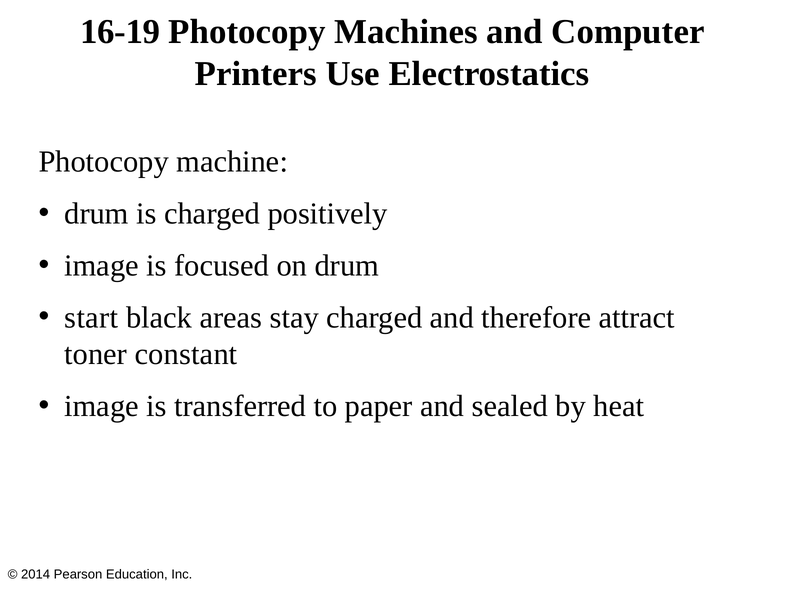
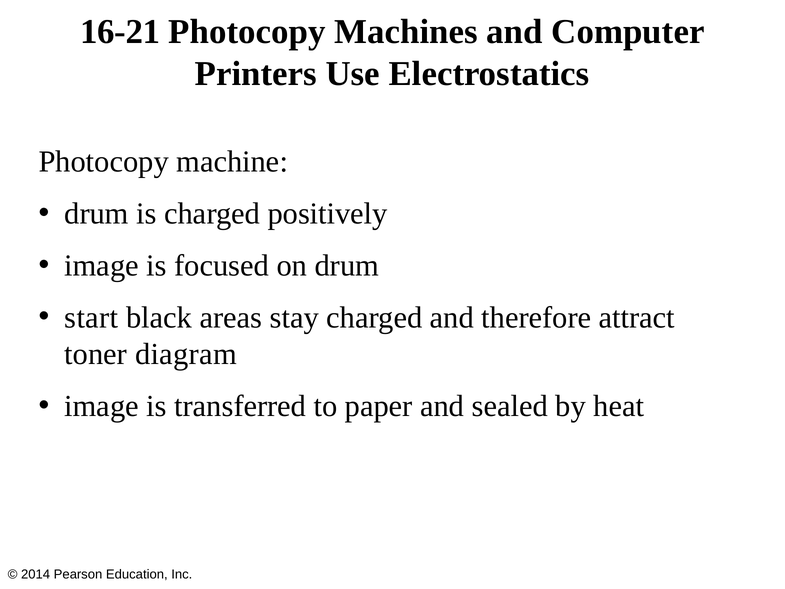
16-19: 16-19 -> 16-21 (120, 32)
constant: constant -> diagram (186, 354)
